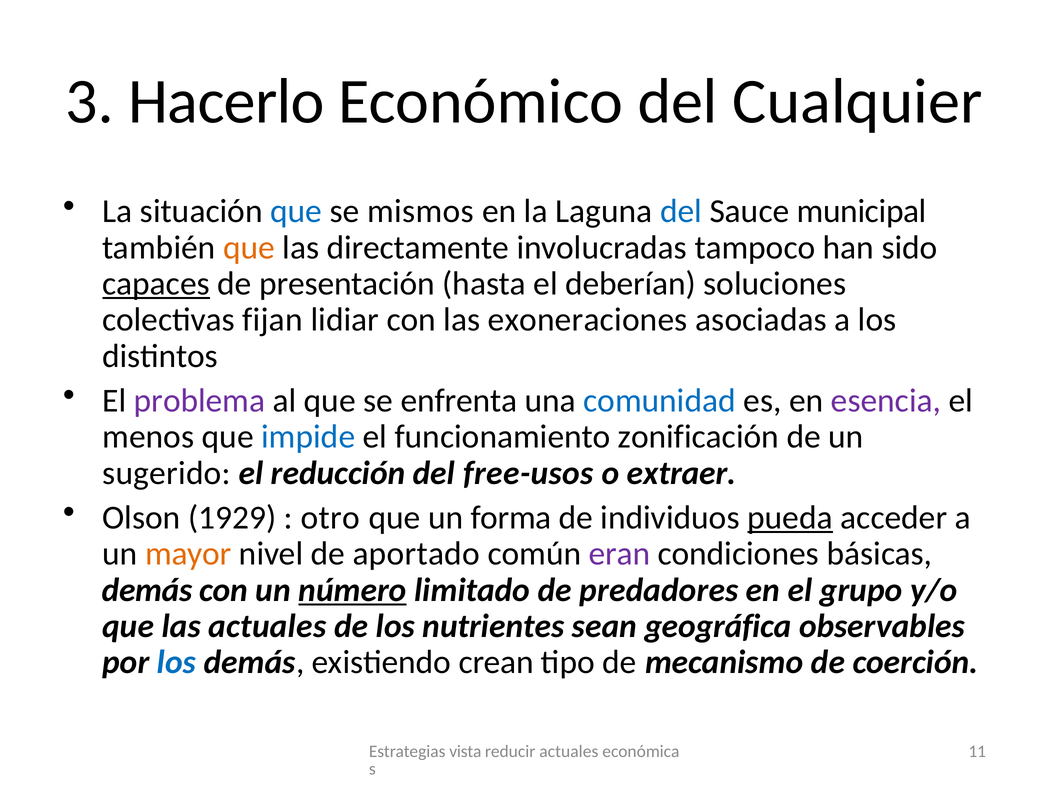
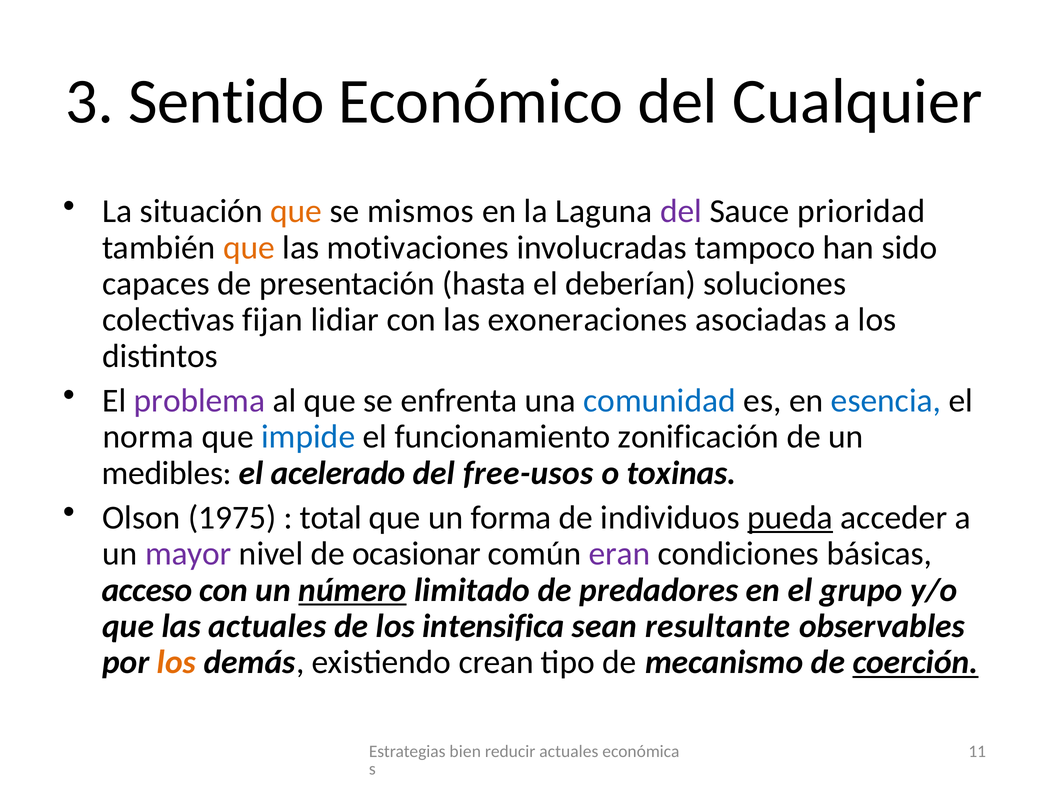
Hacerlo: Hacerlo -> Sentido (226, 102)
que colour: blue -> orange (296, 211)
del colour: blue -> purple (681, 211)
municipal: municipal -> prioridad (861, 211)
directamente: directamente -> motivaciones (418, 247)
capaces underline: present -> none (156, 284)
esencia colour: purple -> blue (886, 401)
menos: menos -> norma (148, 437)
sugerido: sugerido -> medibles (167, 473)
reducción: reducción -> acelerado (338, 473)
extraer: extraer -> toxinas (682, 473)
1929: 1929 -> 1975 (232, 517)
otro: otro -> total (331, 517)
mayor colour: orange -> purple (188, 554)
aportado: aportado -> ocasionar (417, 554)
demás: demás -> acceso (147, 590)
nutrientes: nutrientes -> intensifica (493, 626)
geográfica: geográfica -> resultante (718, 626)
los colour: blue -> orange (176, 662)
coerción underline: none -> present (915, 662)
vista: vista -> bien (465, 751)
